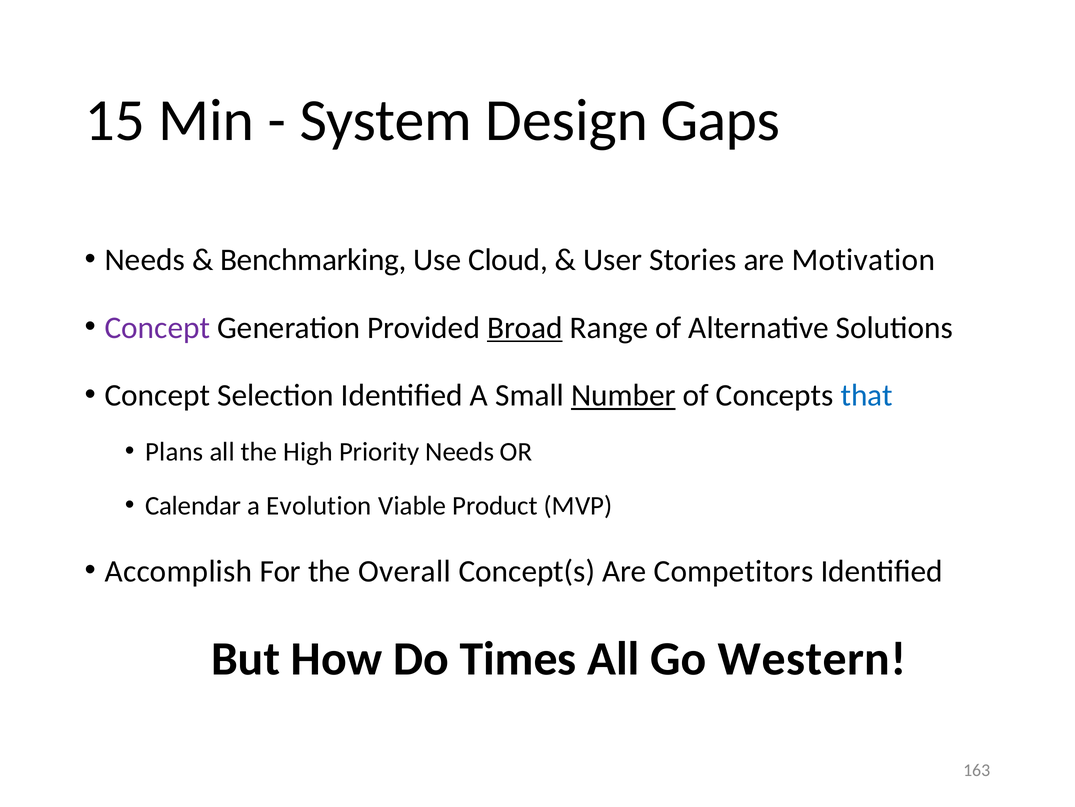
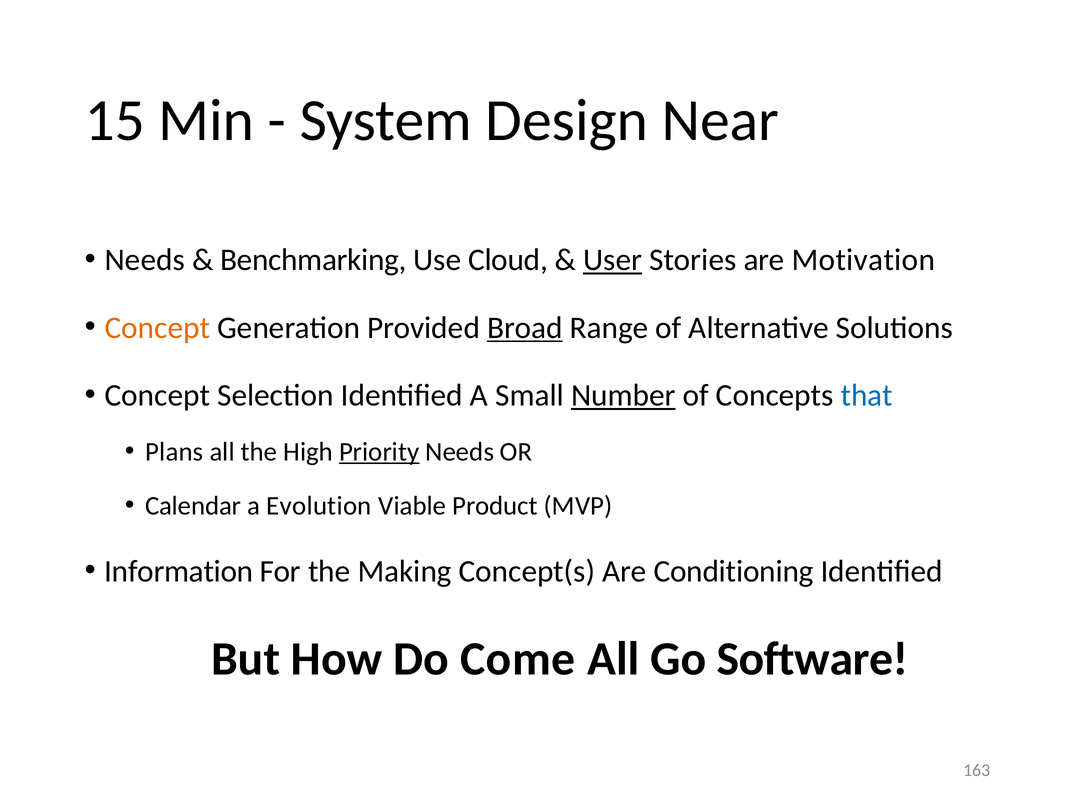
Gaps: Gaps -> Near (720, 120)
User underline: none -> present (613, 260)
Concept colour: purple -> orange (157, 327)
Priority underline: none -> present (379, 451)
Accomplish: Accomplish -> Information (179, 571)
Overall: Overall -> Making (405, 571)
Competitors: Competitors -> Conditioning (734, 571)
Times: Times -> Come (518, 658)
Western: Western -> Software (812, 658)
